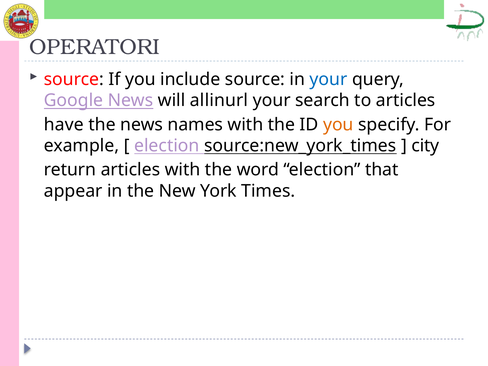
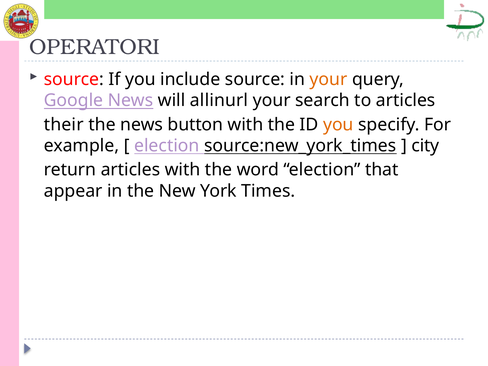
your colour: blue -> orange (329, 79)
have: have -> their (64, 125)
names: names -> button (195, 125)
